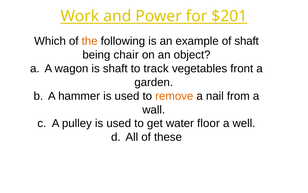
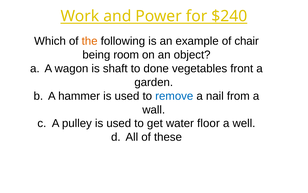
$201: $201 -> $240 (229, 16)
of shaft: shaft -> chair (247, 41)
chair: chair -> room (126, 55)
track: track -> done (156, 68)
remove colour: orange -> blue (174, 96)
